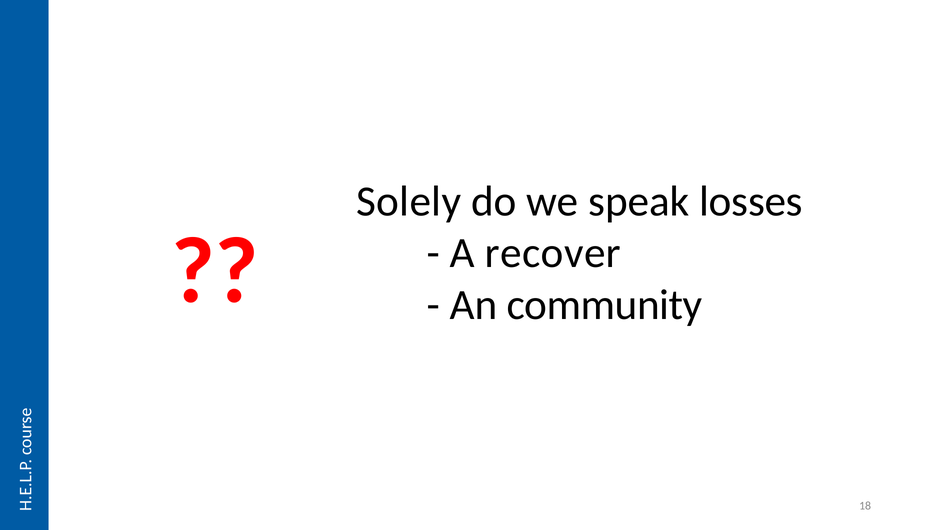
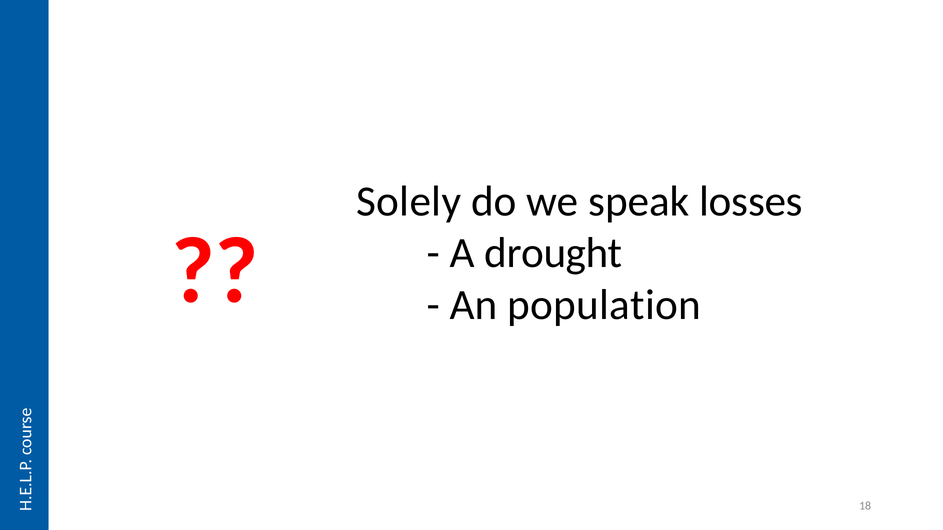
recover: recover -> drought (553, 253)
community: community -> population (604, 305)
